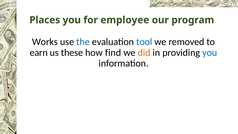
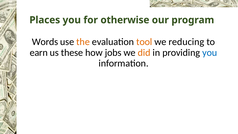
employee: employee -> otherwise (125, 20)
Works: Works -> Words (45, 42)
the colour: blue -> orange (83, 42)
tool colour: blue -> orange (144, 42)
removed: removed -> reducing (186, 42)
find: find -> jobs (113, 53)
